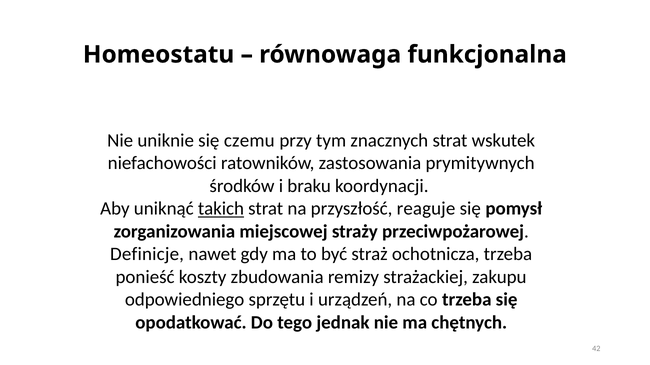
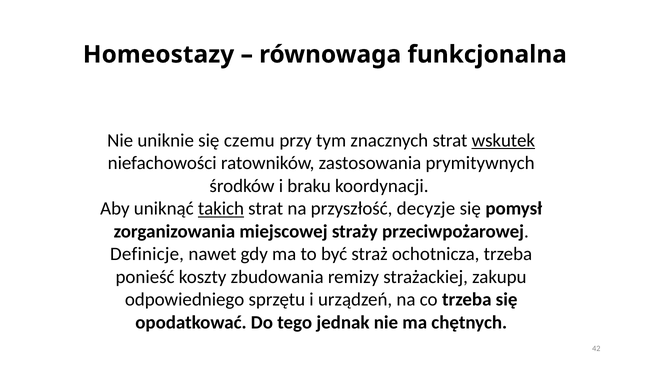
Homeostatu: Homeostatu -> Homeostazy (159, 55)
wskutek underline: none -> present (503, 141)
reaguje: reaguje -> decyzje (426, 209)
